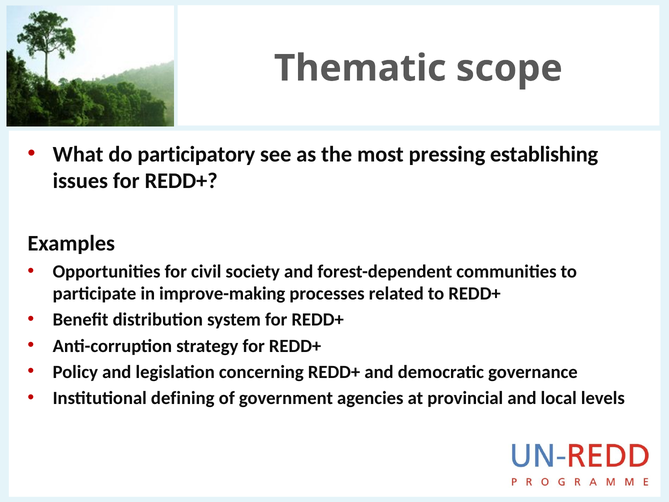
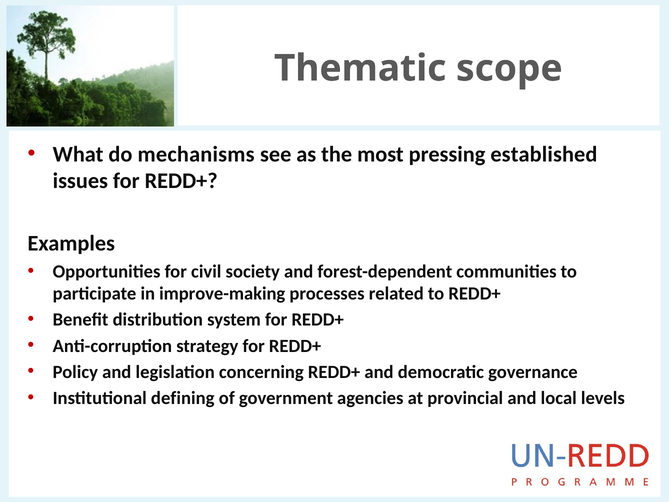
participatory: participatory -> mechanisms (196, 154)
establishing: establishing -> established (544, 154)
